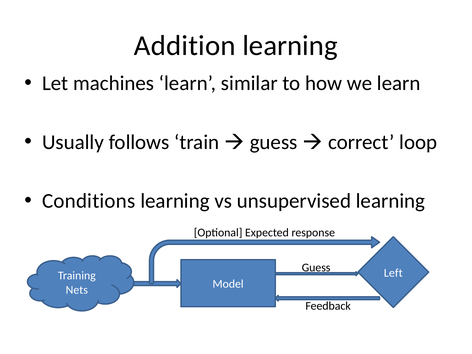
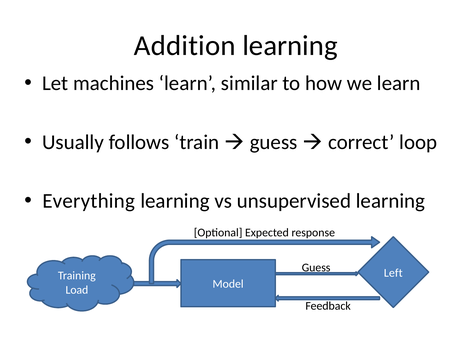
Conditions: Conditions -> Everything (89, 201)
Nets: Nets -> Load (77, 290)
